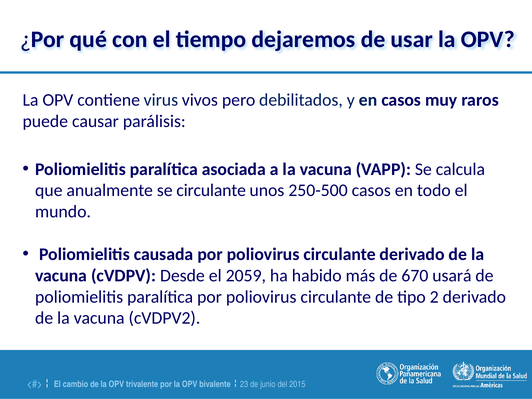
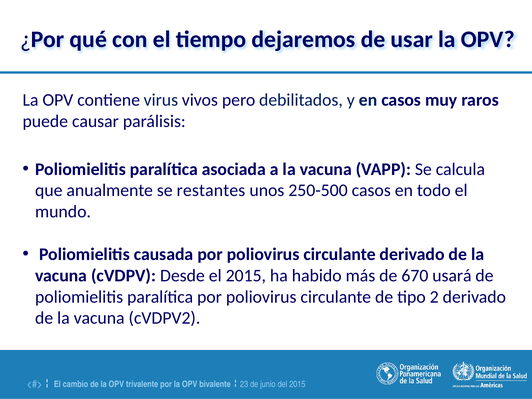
se circulante: circulante -> restantes (211, 190)
el 2059: 2059 -> 2015 (246, 276)
